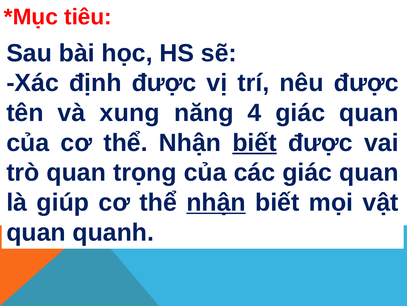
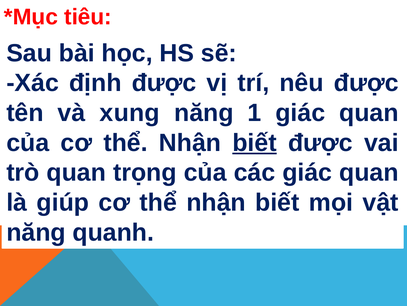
4: 4 -> 1 (255, 113)
nhận underline: present -> none (216, 202)
quan: quan -> năng (36, 232)
